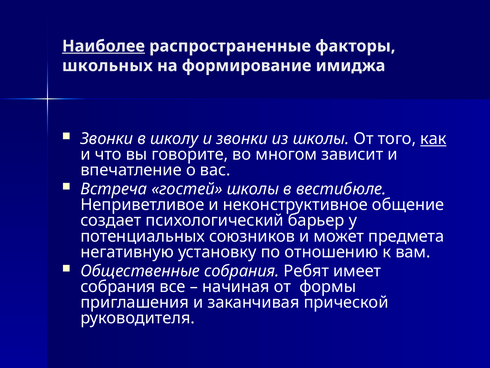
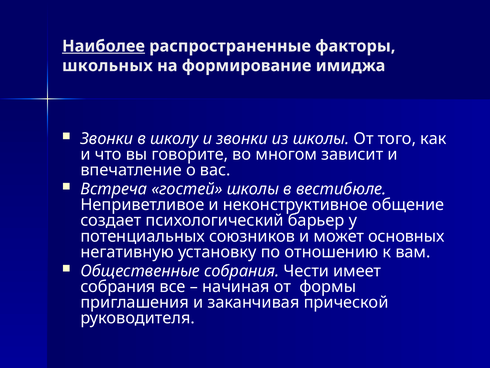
как underline: present -> none (433, 139)
предмета: предмета -> основных (406, 236)
Ребят: Ребят -> Чести (306, 271)
